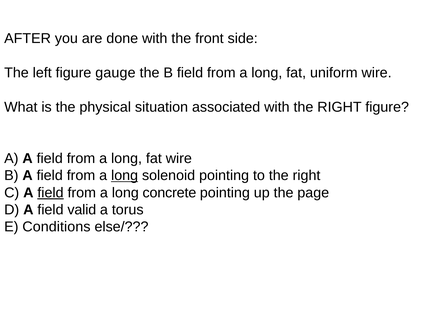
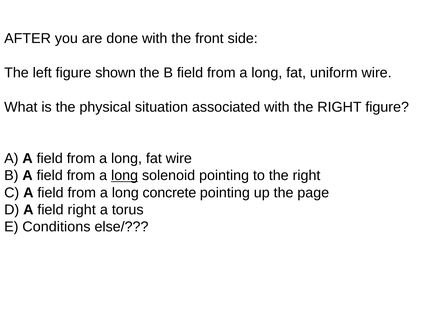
gauge: gauge -> shown (116, 73)
field underline: present -> none (50, 193)
field valid: valid -> right (82, 210)
